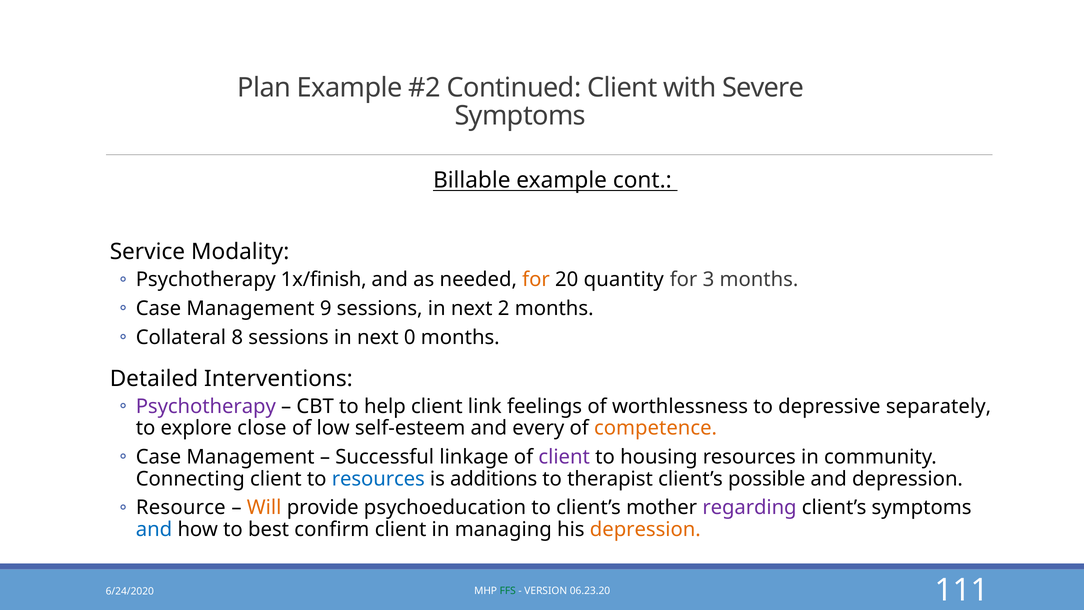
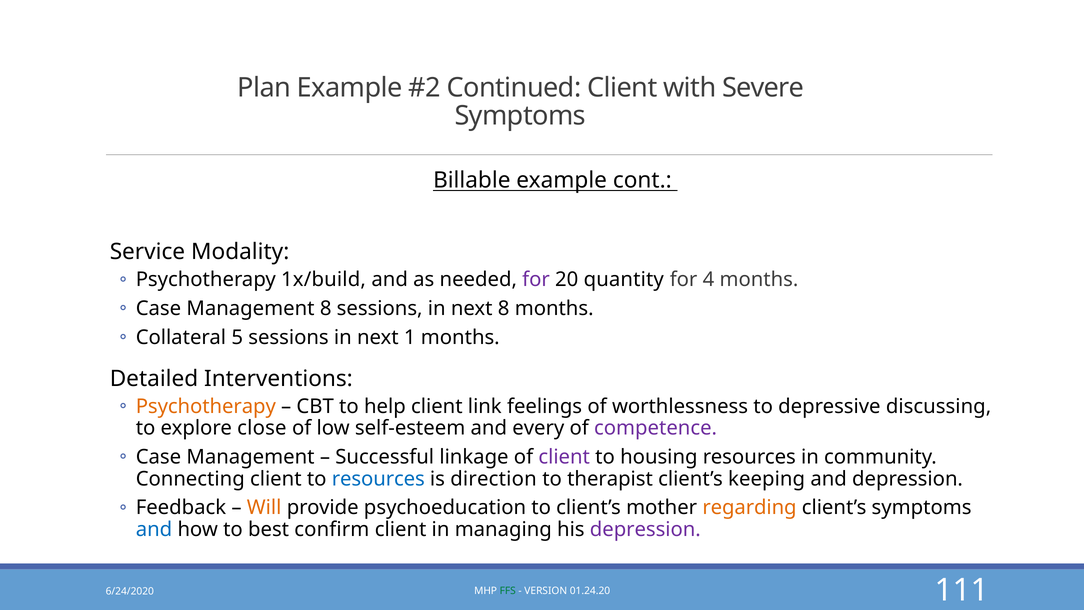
1x/finish: 1x/finish -> 1x/build (323, 280)
for colour: orange -> purple (536, 280)
3: 3 -> 4 (708, 280)
Management 9: 9 -> 8 (326, 308)
next 2: 2 -> 8 (504, 308)
8: 8 -> 5 (237, 337)
0: 0 -> 1 (410, 337)
Psychotherapy colour: purple -> orange (206, 406)
separately: separately -> discussing (939, 406)
competence colour: orange -> purple (656, 428)
additions: additions -> direction (493, 479)
possible: possible -> keeping (767, 479)
Resource: Resource -> Feedback (181, 508)
regarding colour: purple -> orange (749, 508)
depression colour: orange -> purple (645, 529)
06.23.20: 06.23.20 -> 01.24.20 (590, 590)
